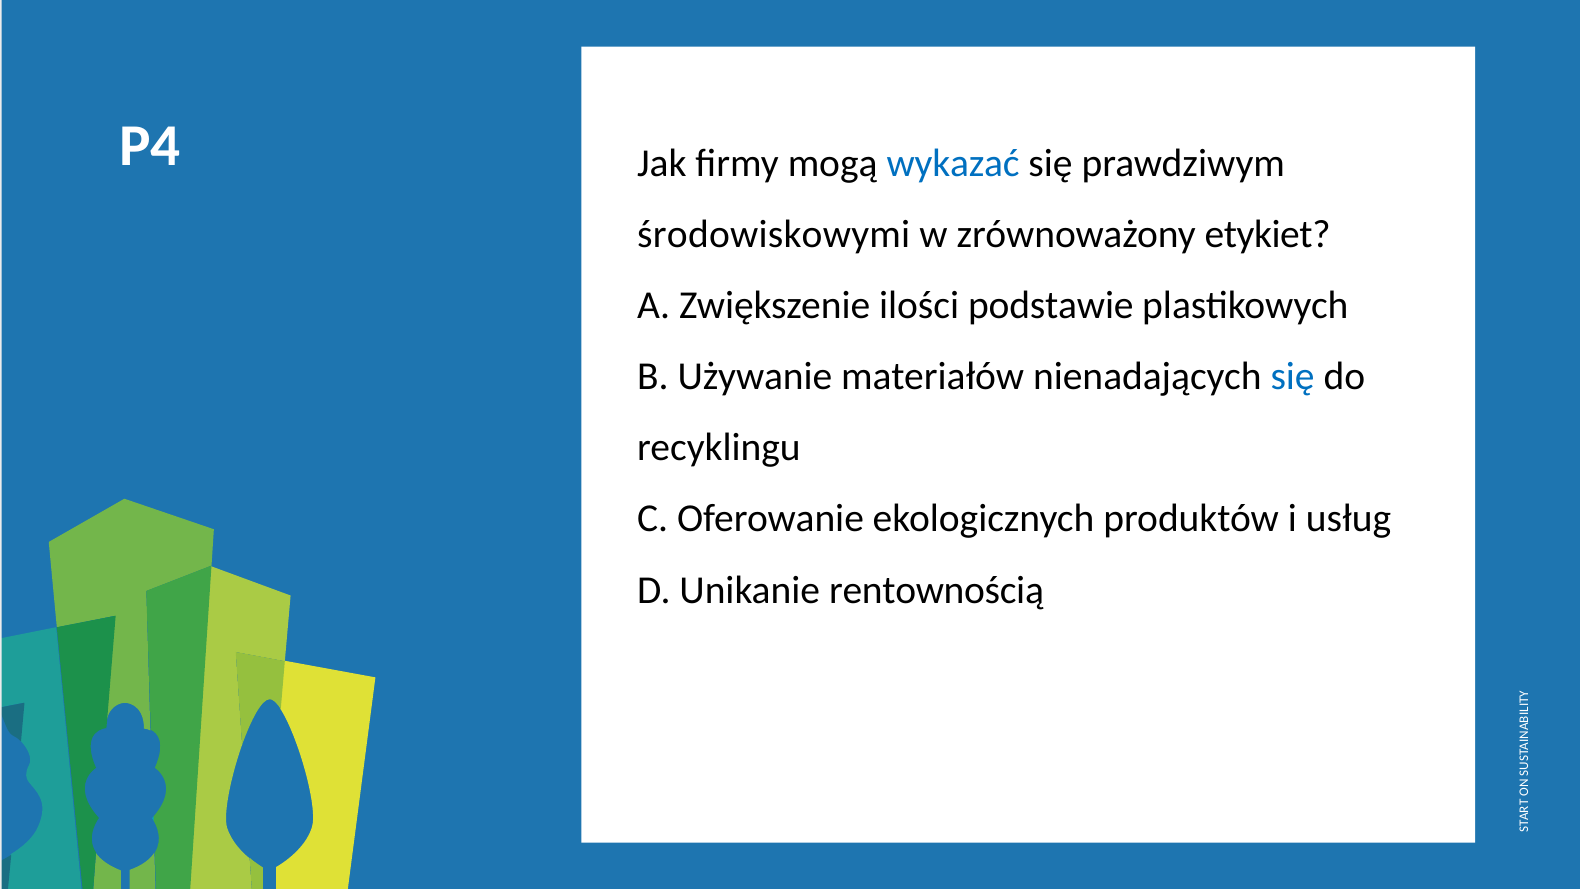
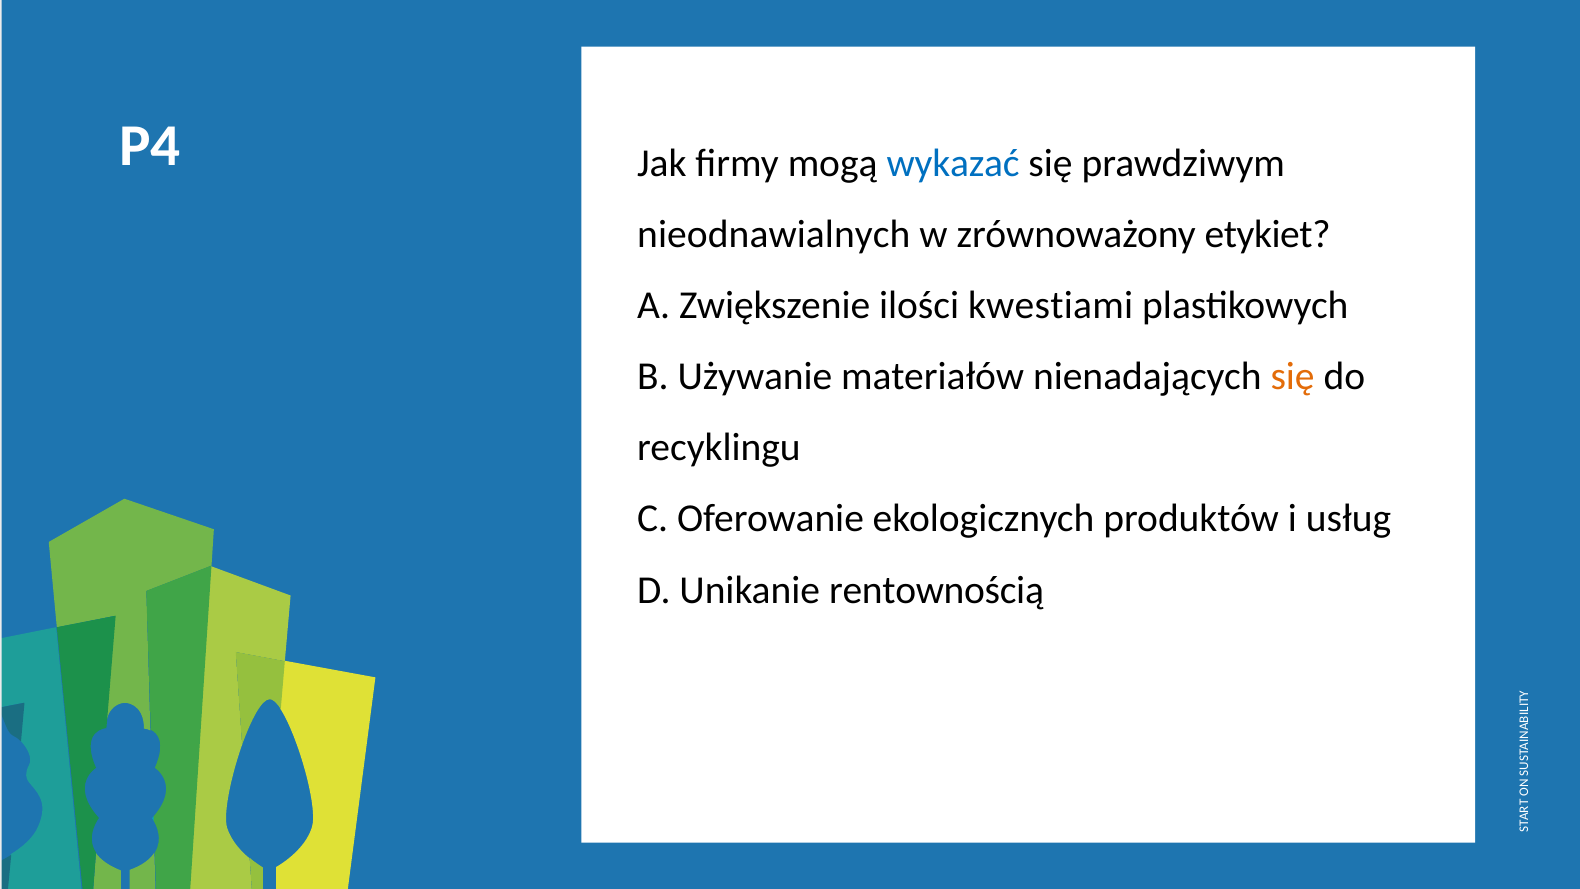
środowiskowymi: środowiskowymi -> nieodnawialnych (774, 234)
podstawie: podstawie -> kwestiami (1051, 305)
się colour: blue -> orange (1293, 377)
